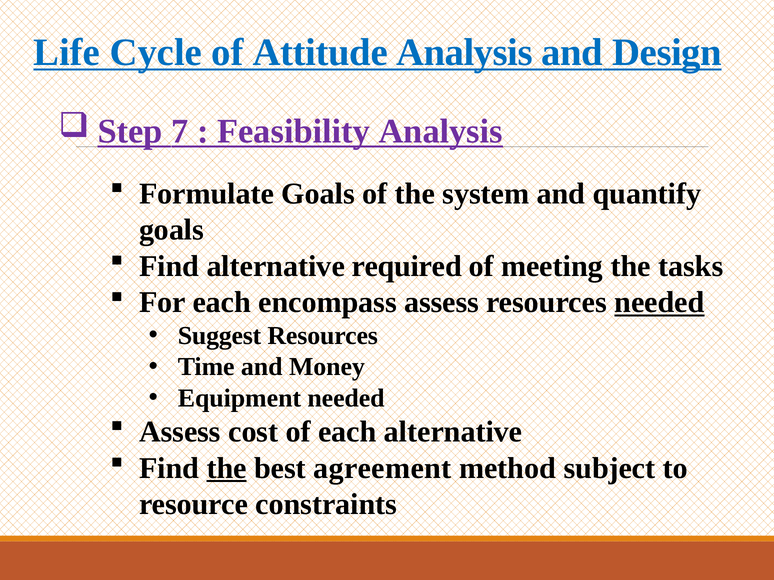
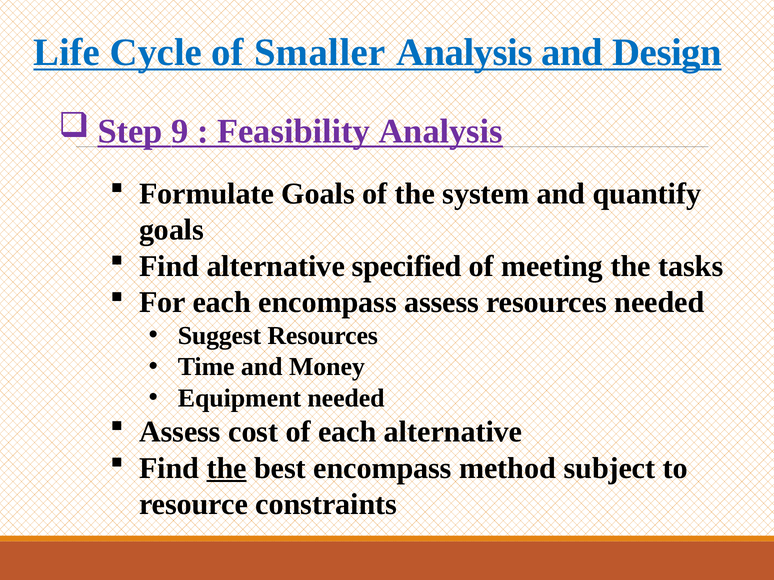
Attitude: Attitude -> Smaller (320, 52)
7: 7 -> 9 (180, 131)
required: required -> specified (407, 266)
needed underline: present -> none (659, 302)
best agreement: agreement -> encompass (382, 468)
